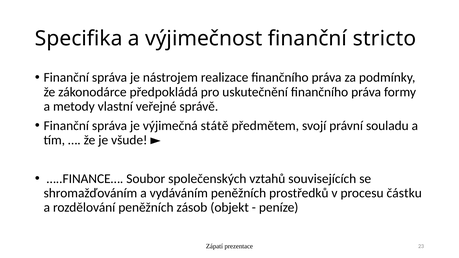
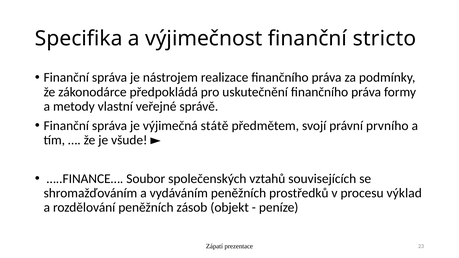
souladu: souladu -> prvního (387, 126)
částku: částku -> výklad (404, 193)
